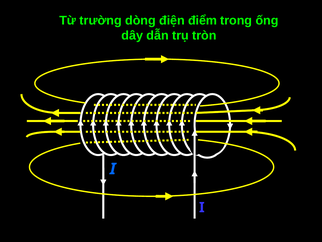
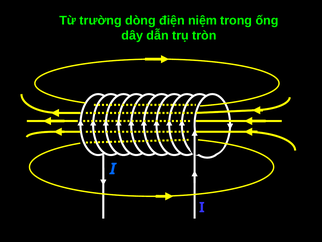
điểm: điểm -> niệm (203, 20)
